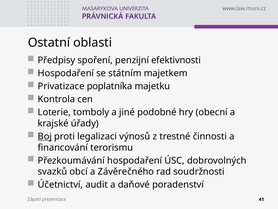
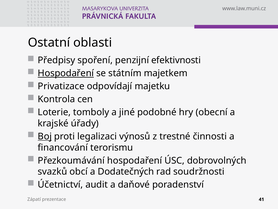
Hospodaření underline: none -> present (66, 73)
poplatníka: poplatníka -> odpovídají (110, 86)
Závěrečného: Závěrečného -> Dodatečných (126, 171)
